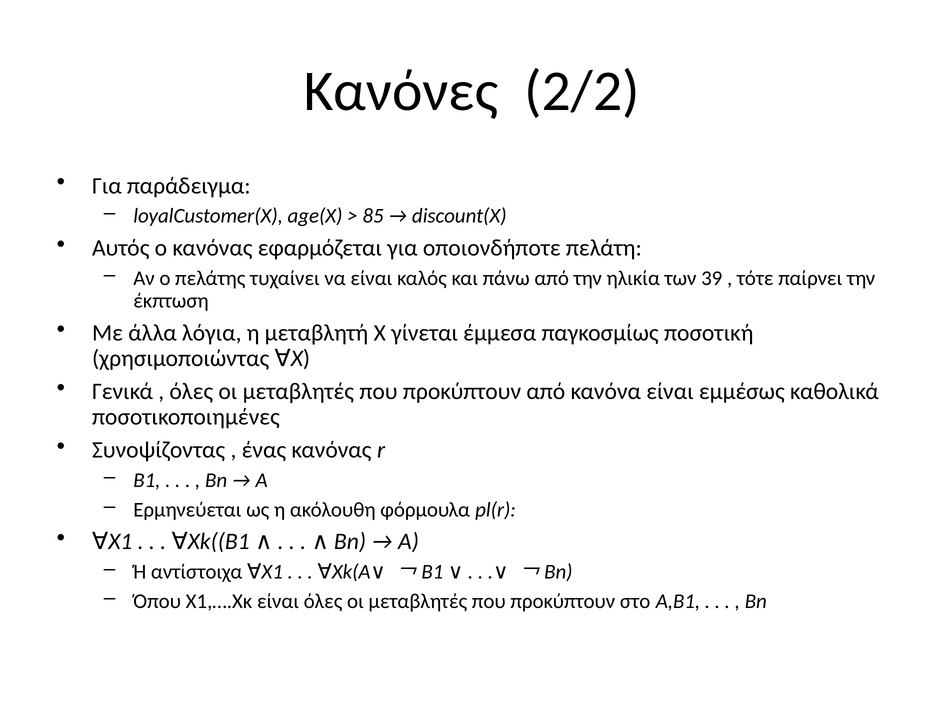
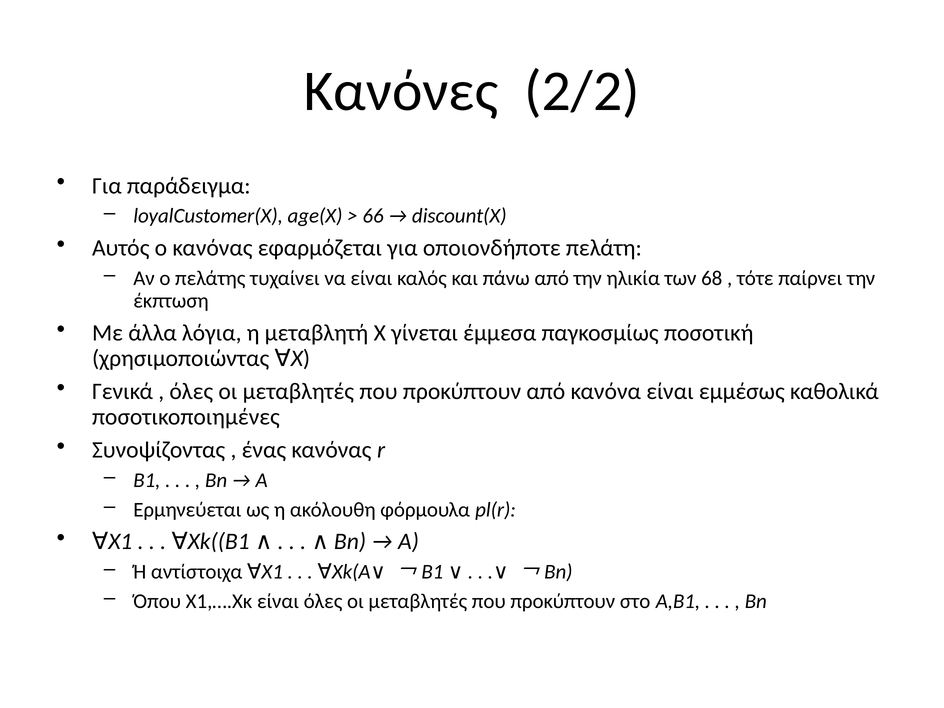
85: 85 -> 66 (373, 216)
39: 39 -> 68 (712, 278)
